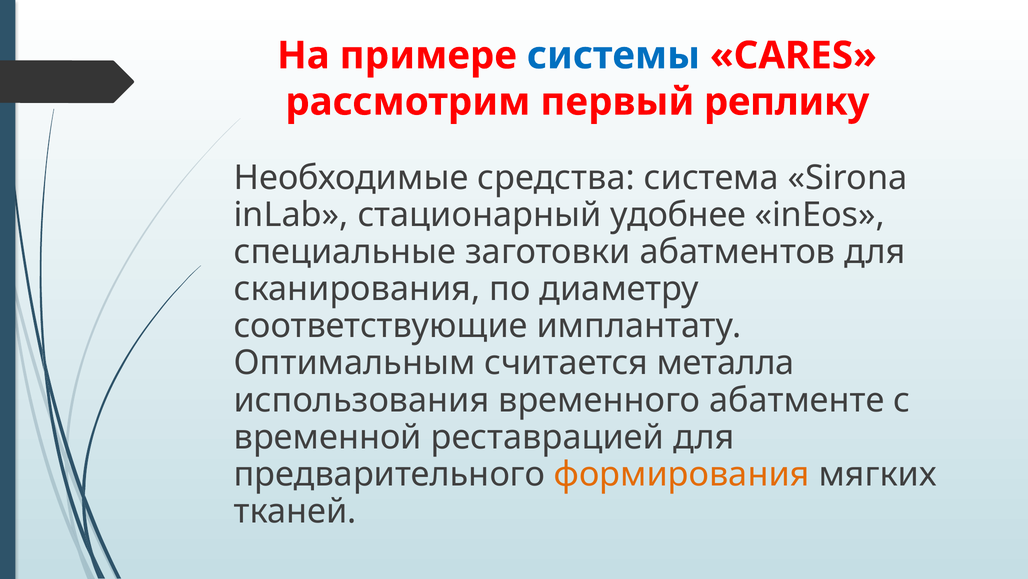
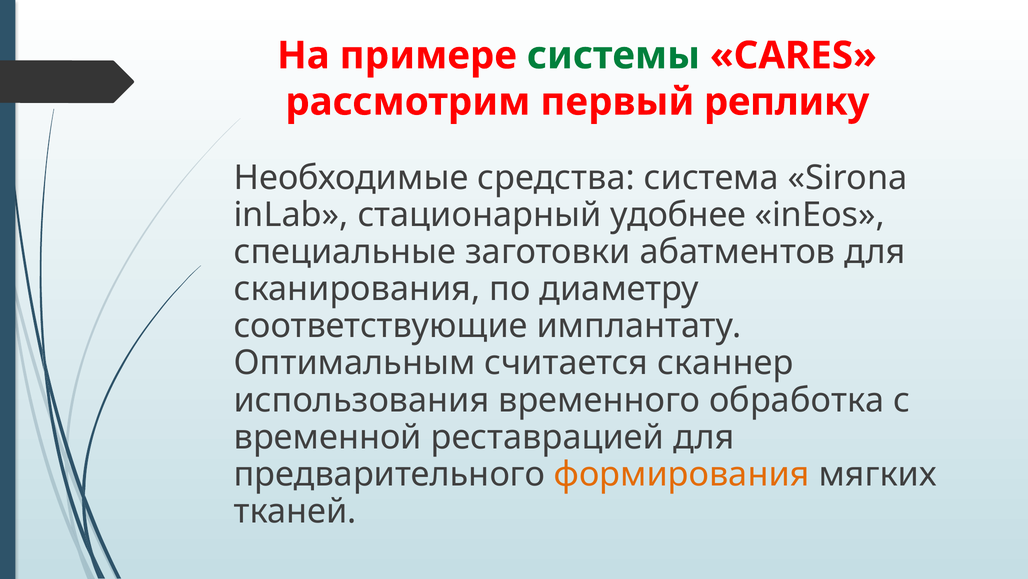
системы colour: blue -> green (613, 56)
металла: металла -> сканнер (725, 363)
абатменте: абатменте -> обработка (797, 400)
